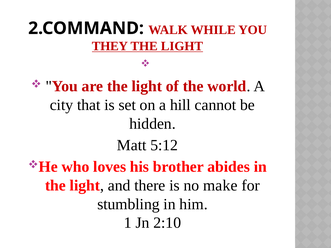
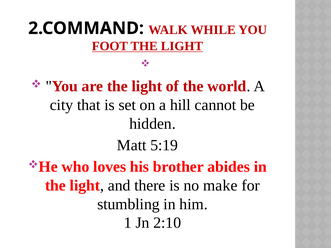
THEY: THEY -> FOOT (110, 46)
5:12: 5:12 -> 5:19 (164, 145)
